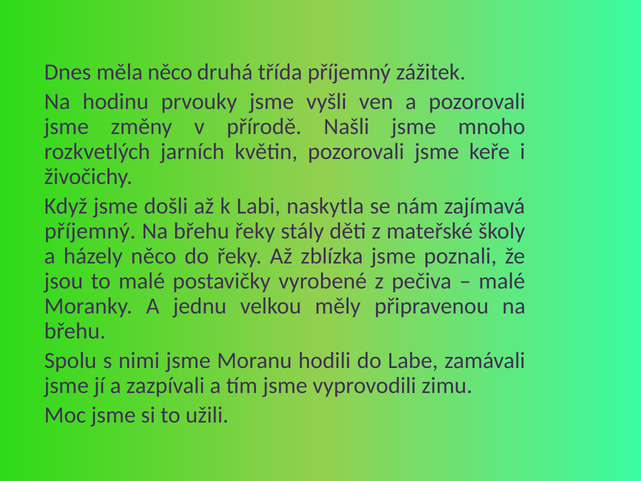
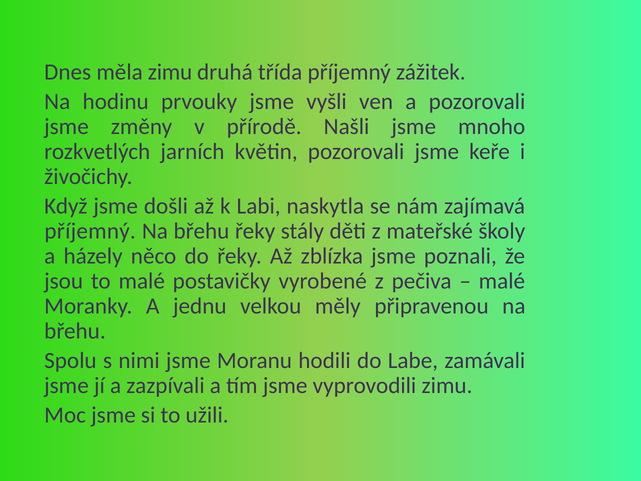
měla něco: něco -> zimu (170, 72)
